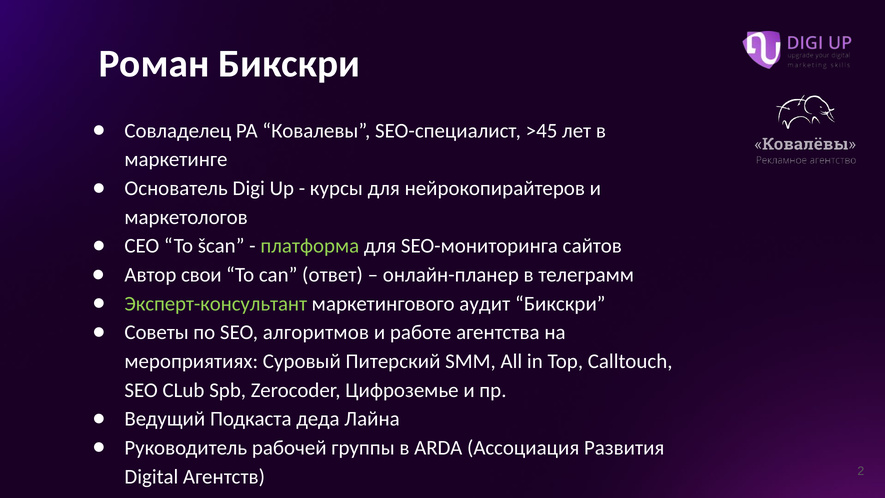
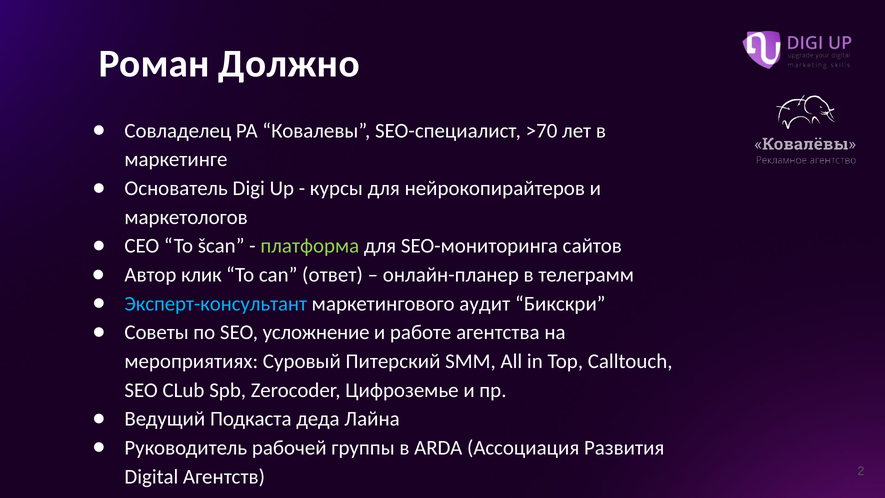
Роман Бикскри: Бикскри -> Должно (289, 64)
>45: >45 -> >70 (542, 131)
свои: свои -> клик (201, 275)
Эксперт-консультант colour: light green -> light blue (216, 304)
алгоритмов: алгоритмов -> усложнение (316, 332)
